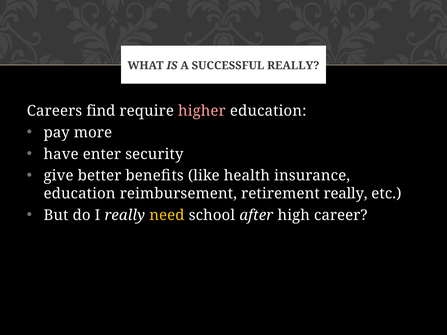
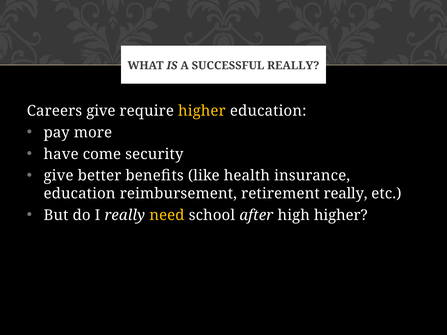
Careers find: find -> give (101, 111)
higher colour: pink -> yellow (202, 111)
enter: enter -> come (102, 154)
high career: career -> higher (341, 215)
